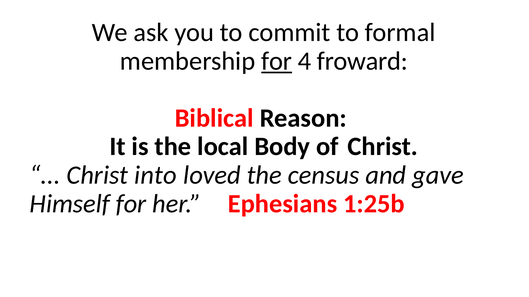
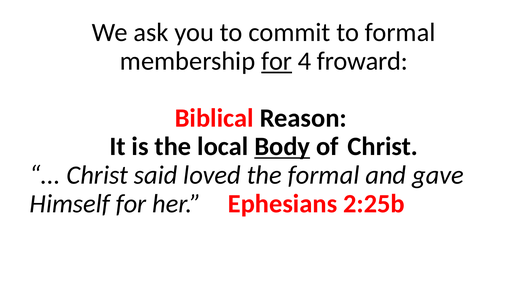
Body underline: none -> present (282, 147)
into: into -> said (156, 175)
the census: census -> formal (324, 175)
1:25b: 1:25b -> 2:25b (374, 204)
